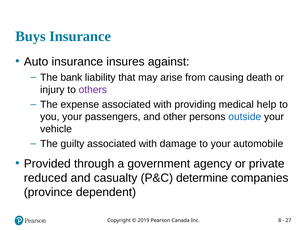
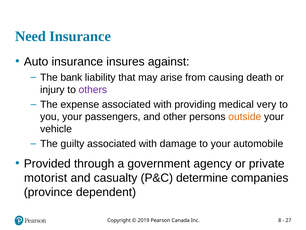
Buys: Buys -> Need (31, 36)
help: help -> very (267, 104)
outside colour: blue -> orange (245, 117)
reduced: reduced -> motorist (46, 178)
